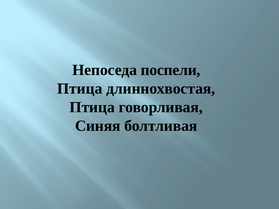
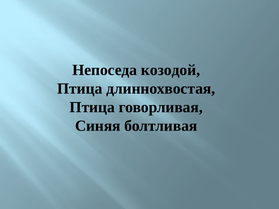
поспели: поспели -> козодой (170, 70)
